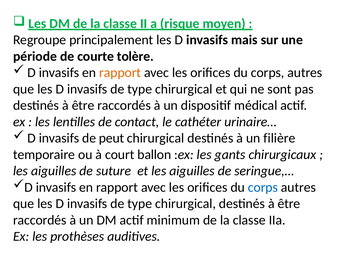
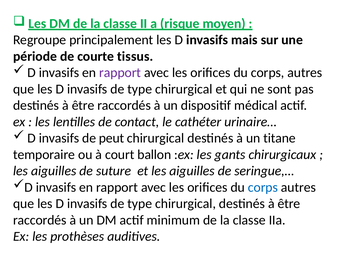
tolère: tolère -> tissus (135, 56)
rapport colour: orange -> purple (120, 73)
filière: filière -> titane (280, 138)
